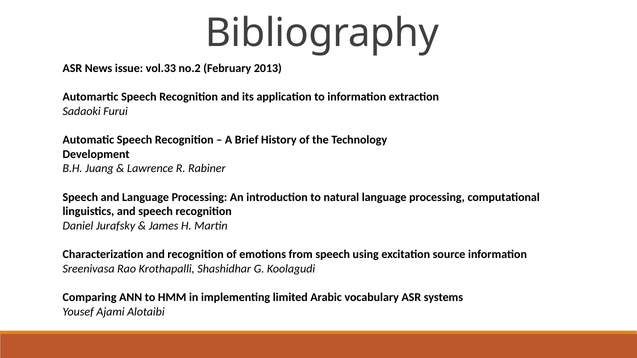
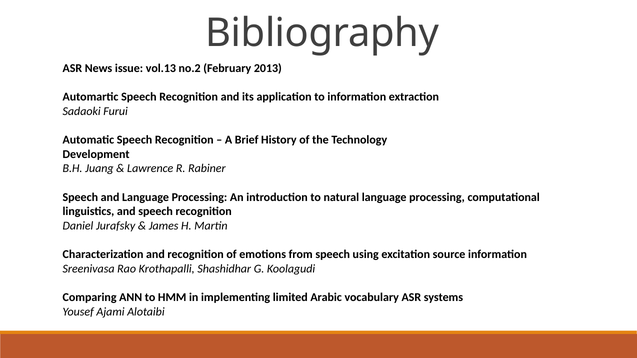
vol.33: vol.33 -> vol.13 (161, 68)
